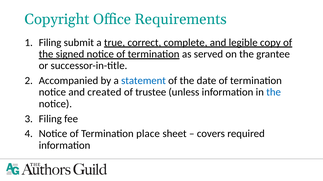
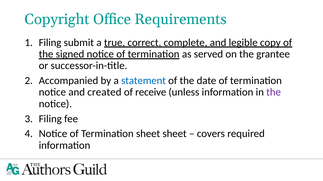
trustee: trustee -> receive (151, 93)
the colour: blue -> purple (274, 93)
Termination place: place -> sheet (148, 134)
